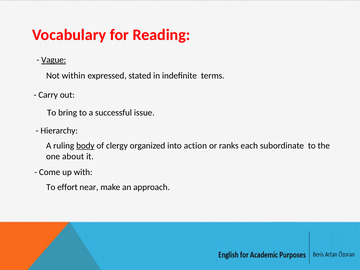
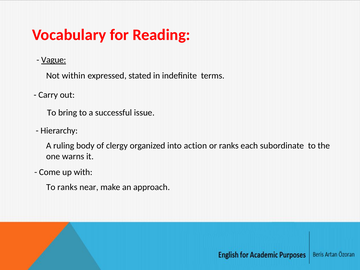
body underline: present -> none (85, 146)
about: about -> warns (73, 156)
To effort: effort -> ranks (67, 187)
